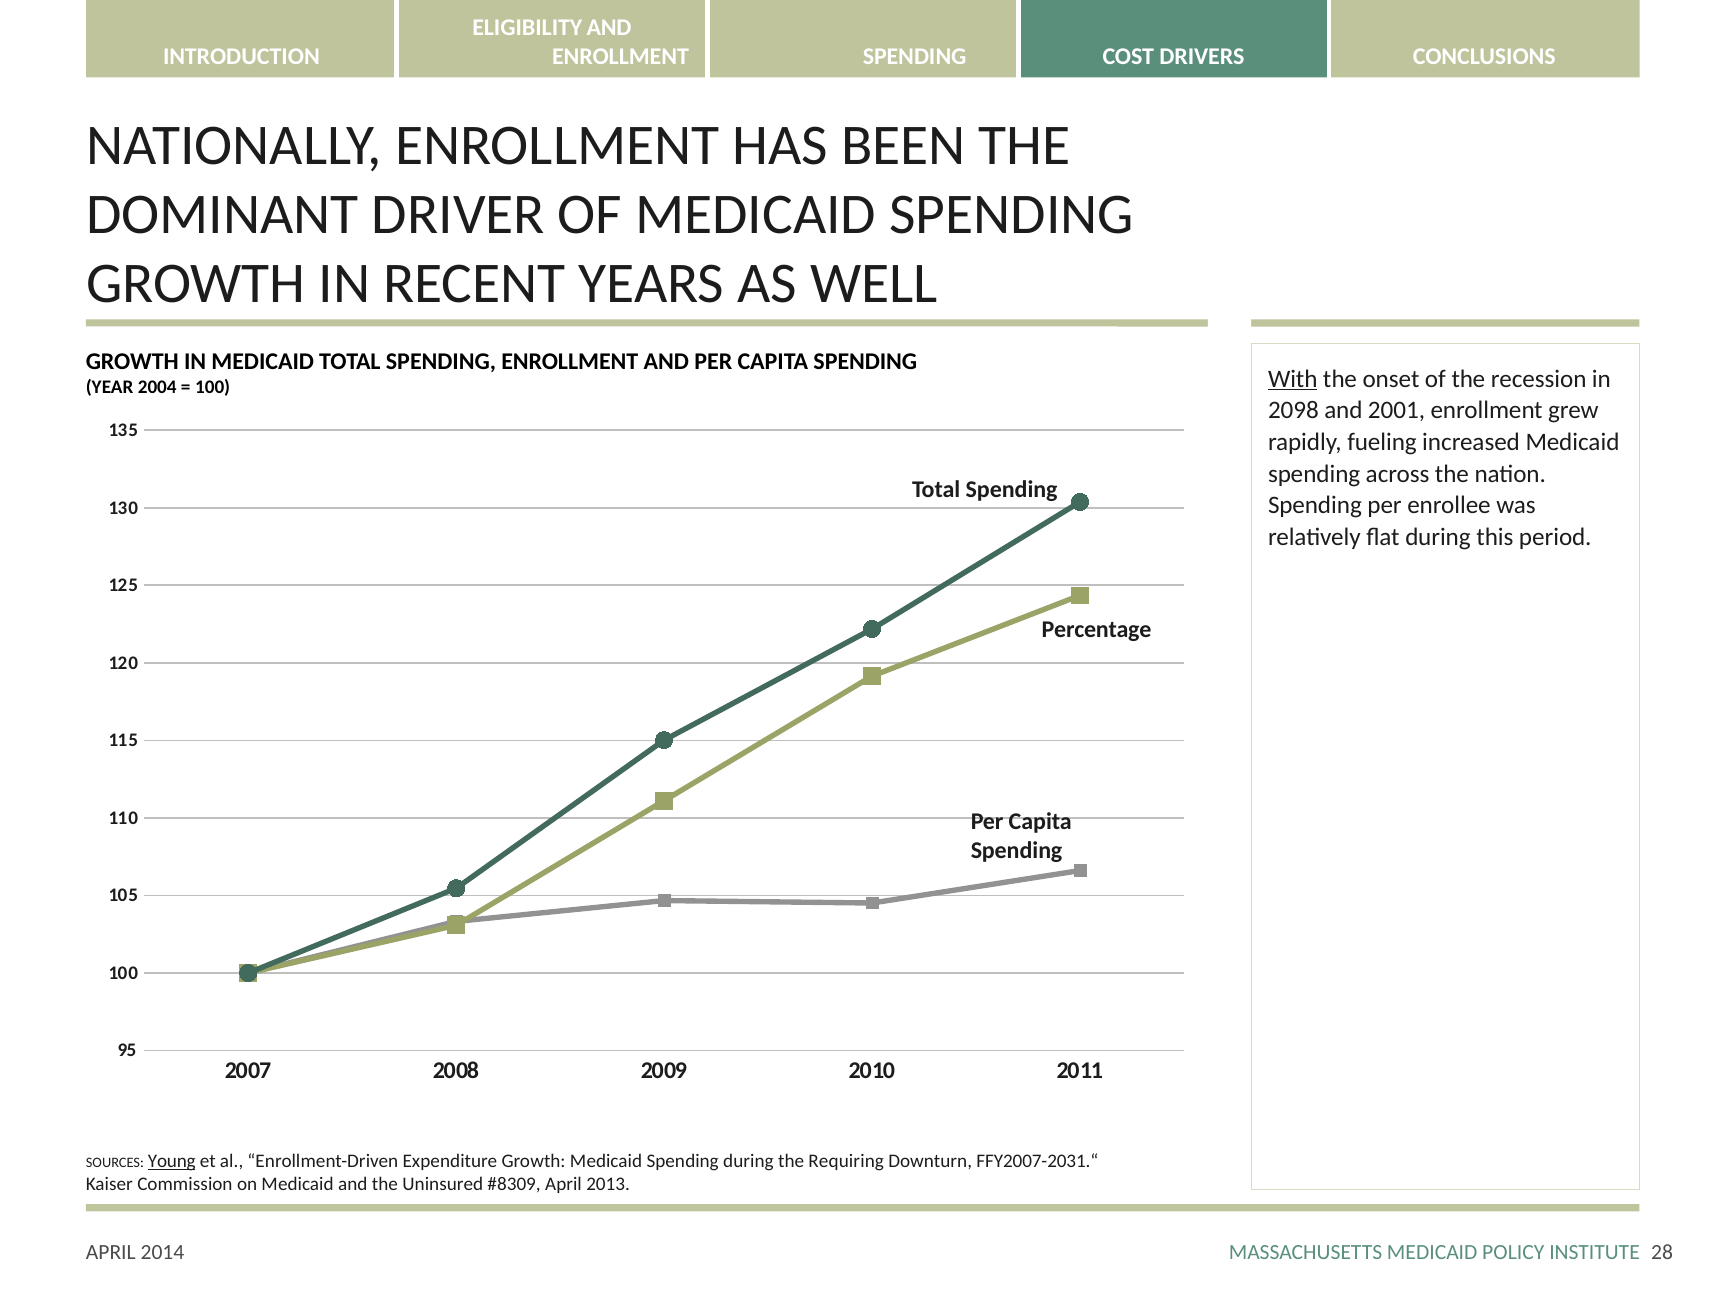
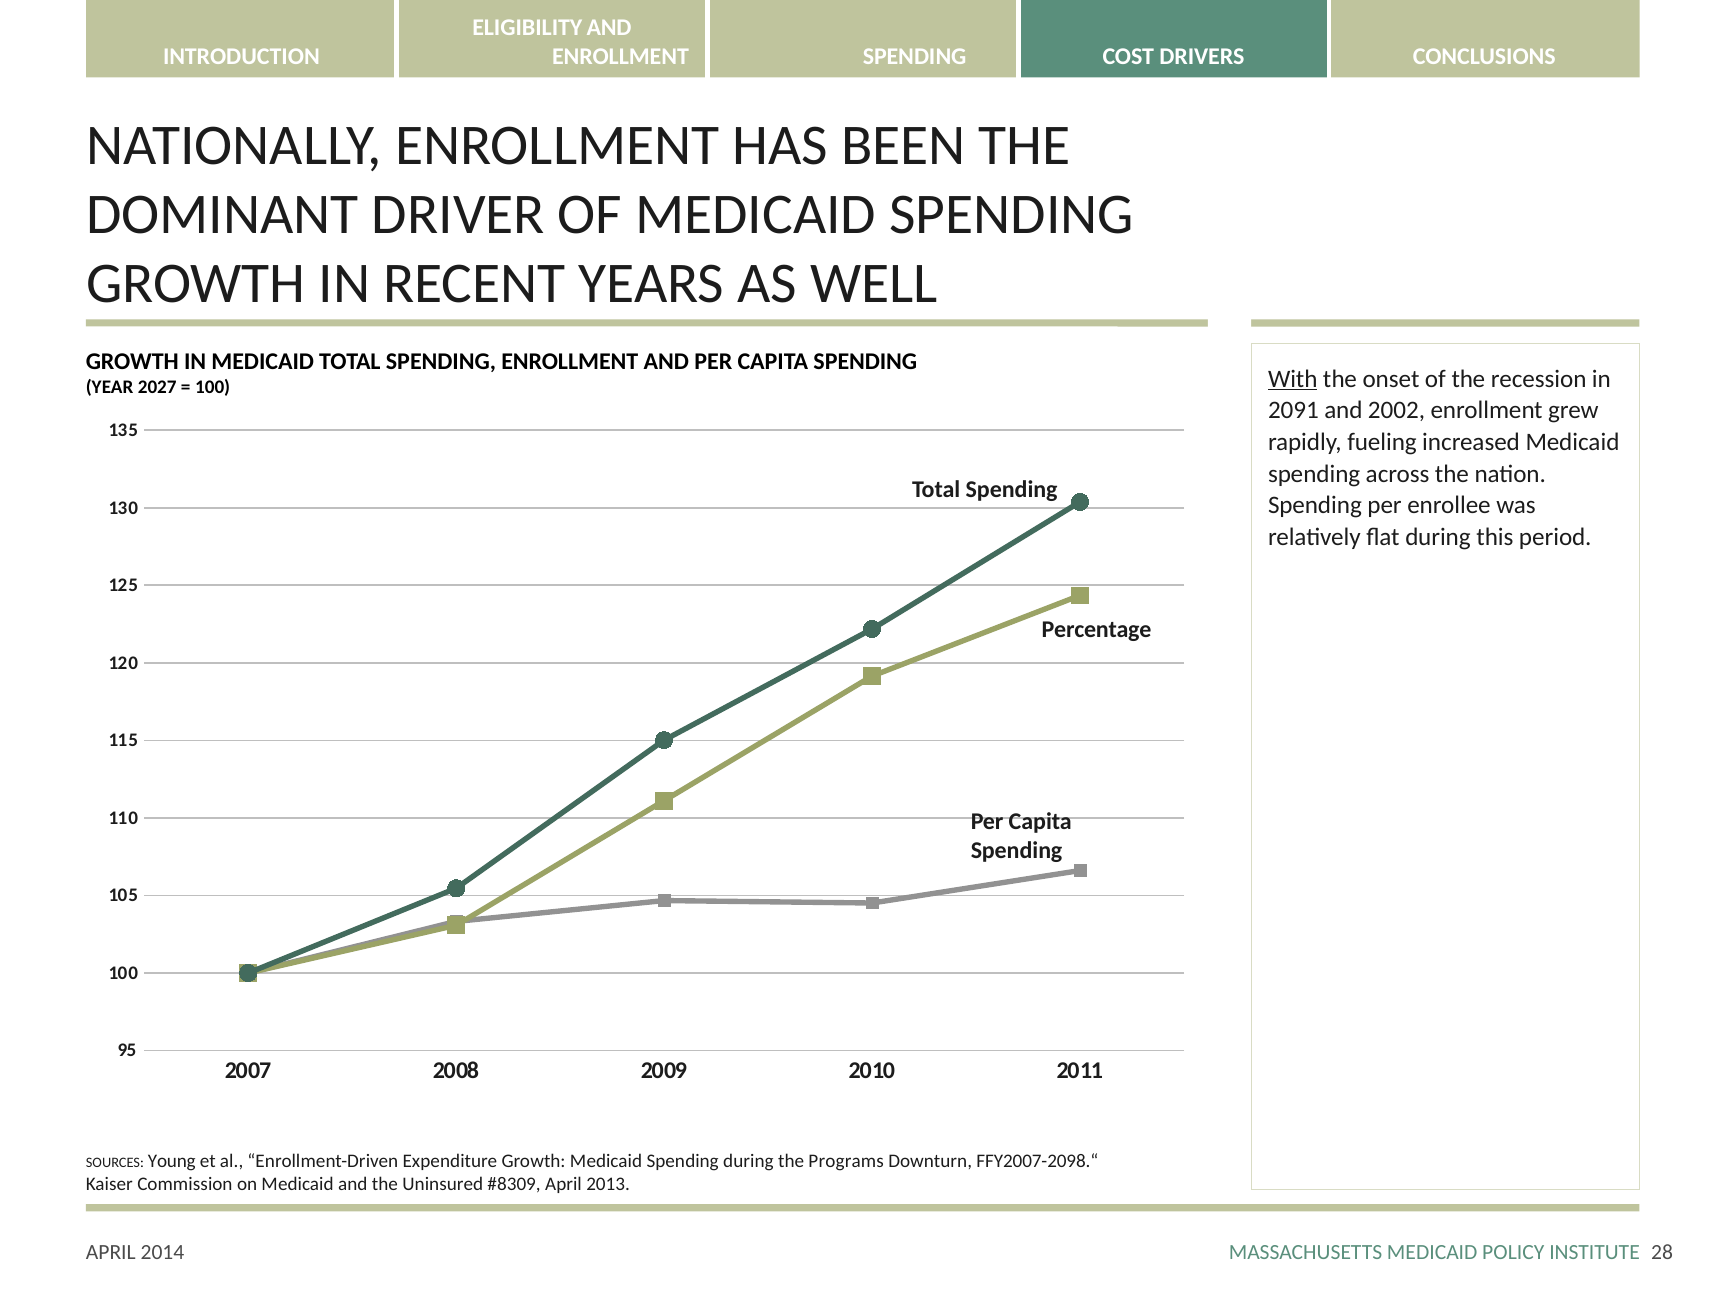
2004: 2004 -> 2027 (157, 388)
2098: 2098 -> 2091 (1293, 411)
2001: 2001 -> 2002 (1397, 411)
Young underline: present -> none (172, 1162)
Requiring: Requiring -> Programs (846, 1162)
FFY2007-2031.“: FFY2007-2031.“ -> FFY2007-2098.“ (1037, 1162)
